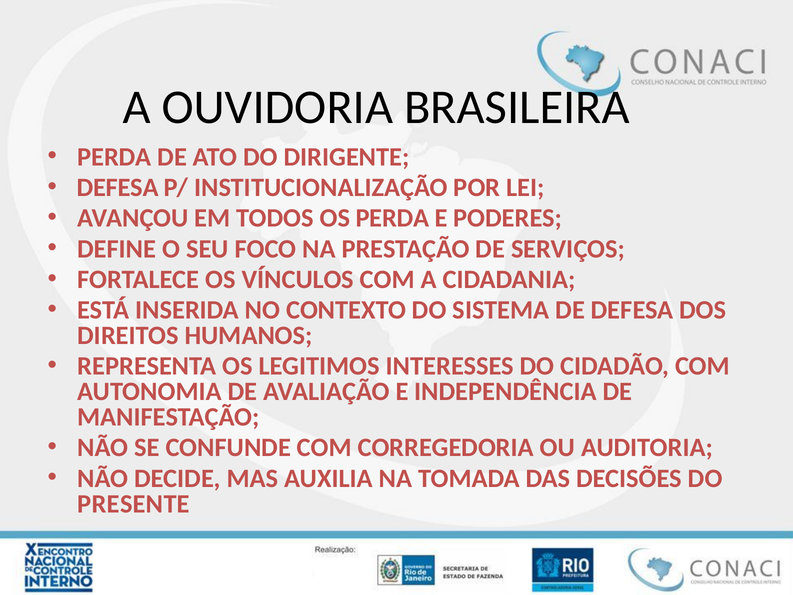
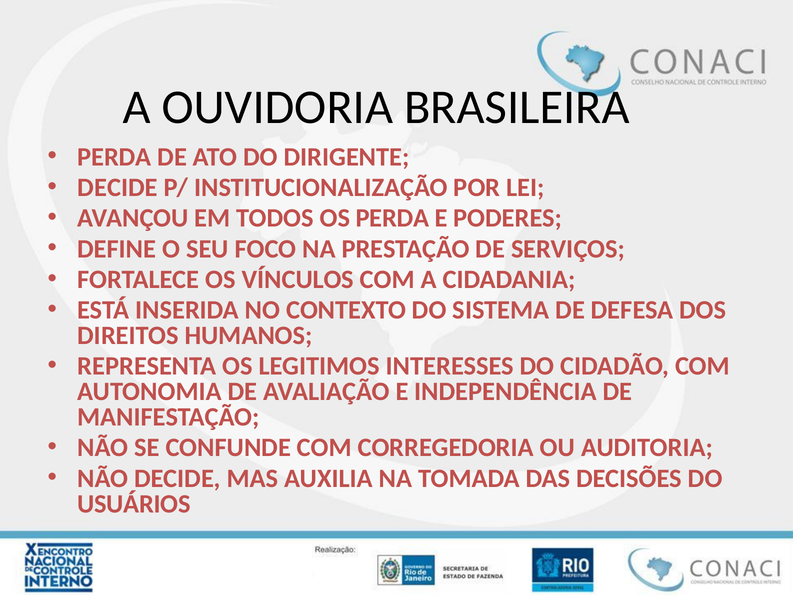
DEFESA: DEFESA -> DECIDE (118, 187)
PRESENTE: PRESENTE -> USUÁRIOS (134, 504)
